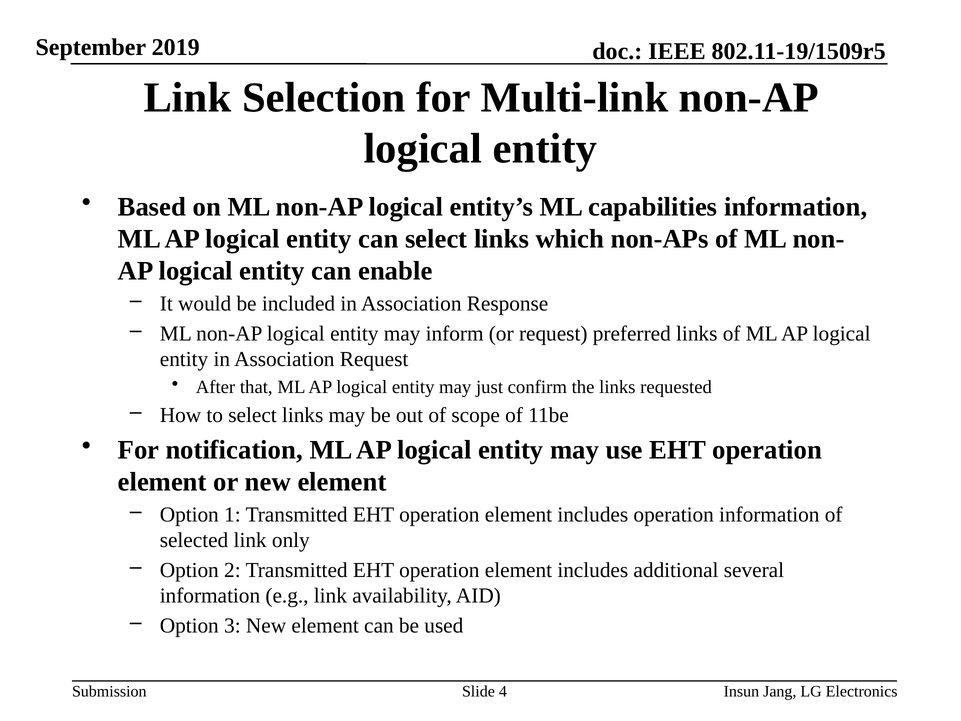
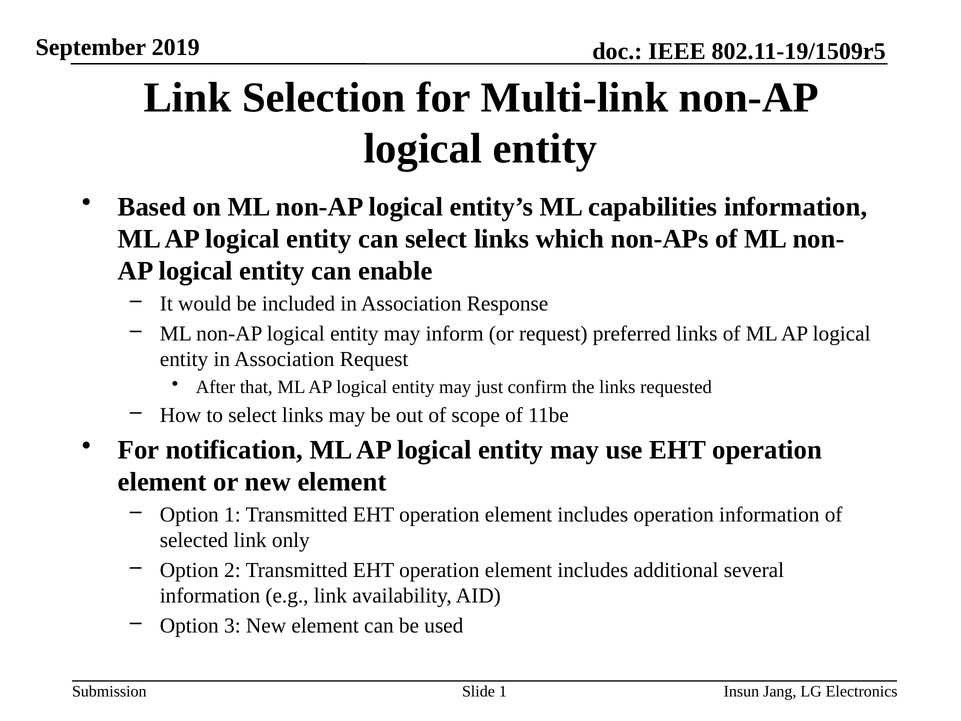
Slide 4: 4 -> 1 (503, 691)
